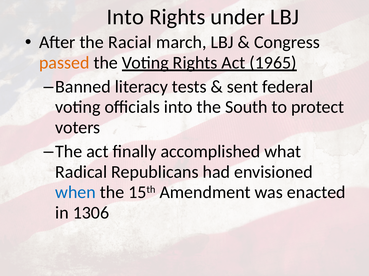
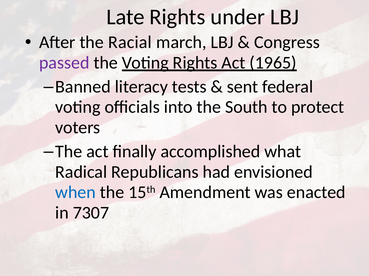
Into: Into -> Late (125, 17)
passed colour: orange -> purple (64, 63)
1306: 1306 -> 7307 (91, 213)
